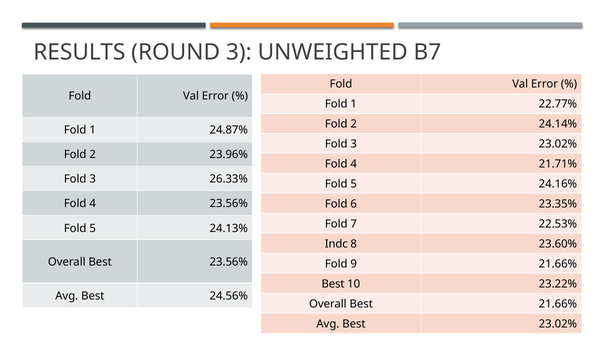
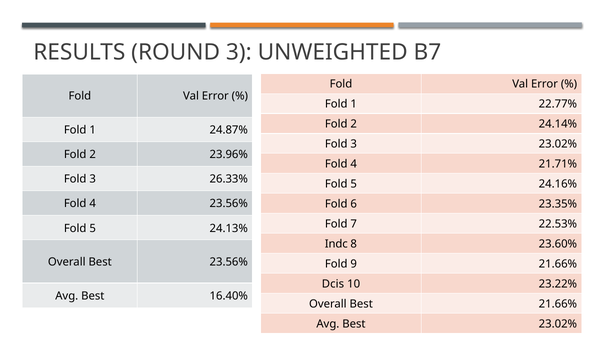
Best: Best -> Dcis (333, 284)
24.56%: 24.56% -> 16.40% (229, 296)
